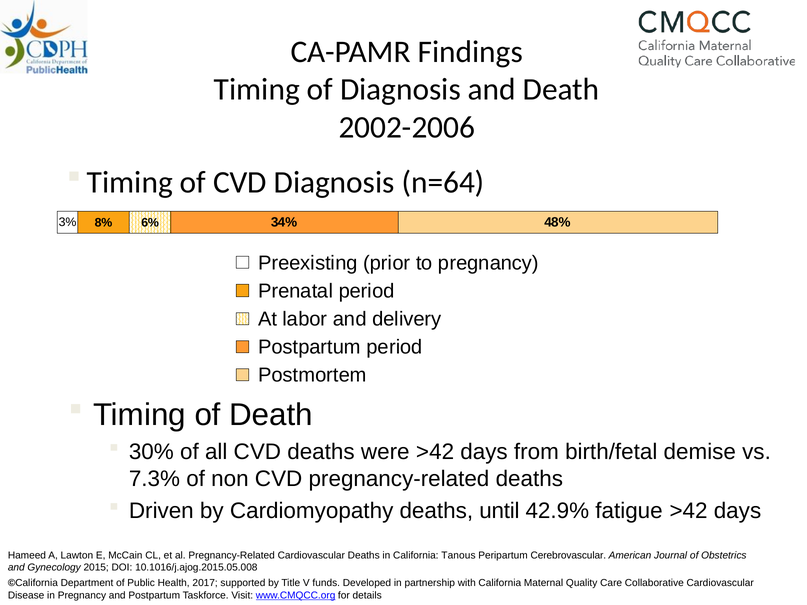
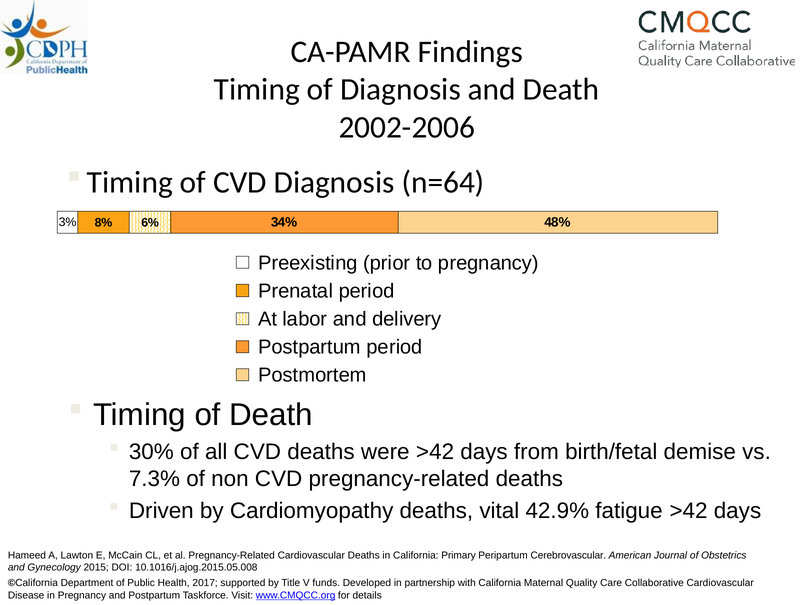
until: until -> vital (499, 511)
Tanous: Tanous -> Primary (459, 555)
